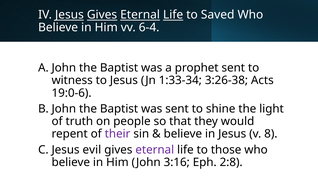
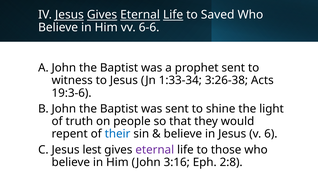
6-4: 6-4 -> 6-6 (149, 28)
19:0-6: 19:0-6 -> 19:3-6 (72, 93)
their colour: purple -> blue (118, 134)
8: 8 -> 6 (271, 134)
evil: evil -> lest (92, 150)
